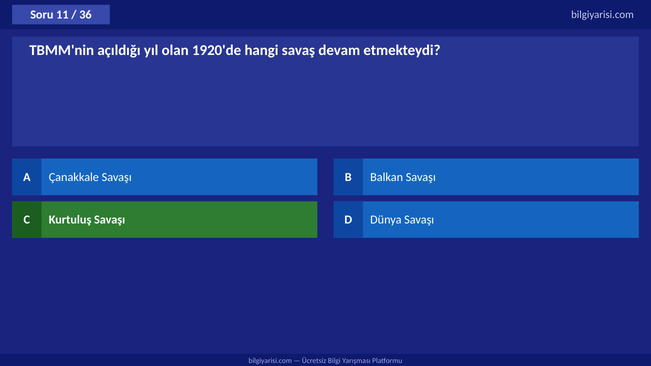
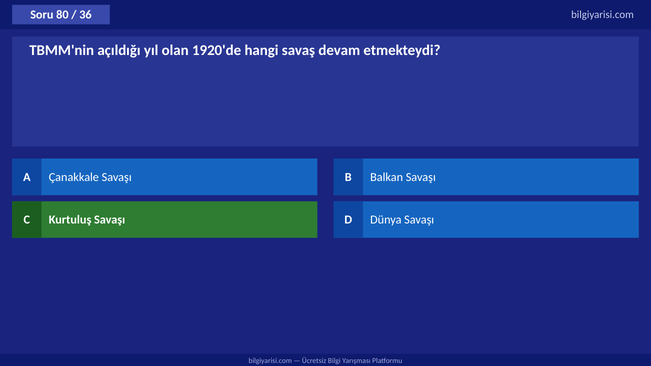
11: 11 -> 80 (62, 15)
